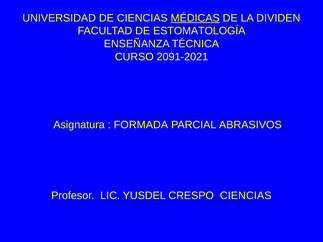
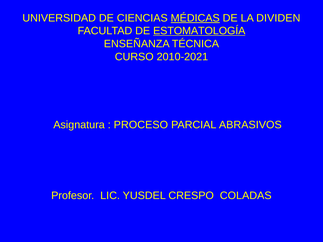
ESTOMATOLOGÍA underline: none -> present (199, 31)
2091-2021: 2091-2021 -> 2010-2021 (182, 57)
FORMADA: FORMADA -> PROCESO (141, 125)
CRESPO CIENCIAS: CIENCIAS -> COLADAS (246, 196)
